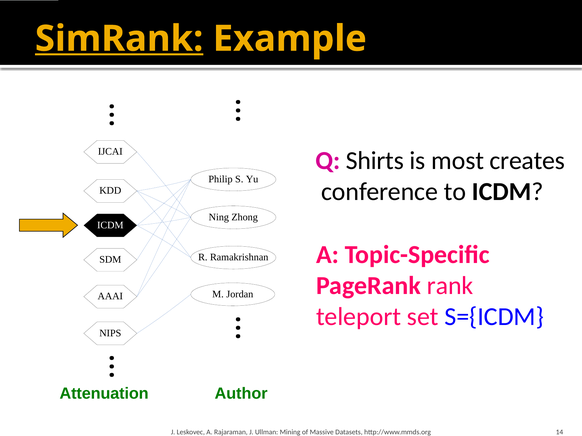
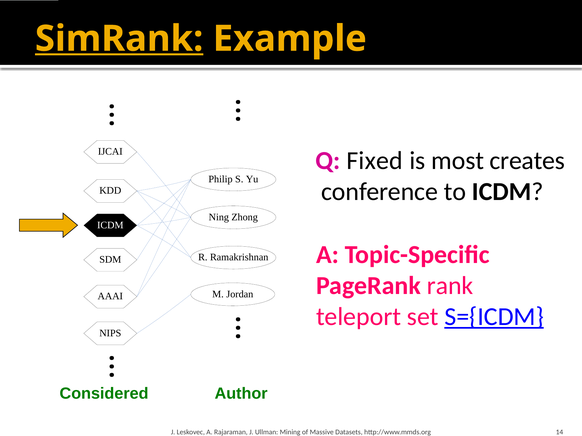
Shirts: Shirts -> Fixed (375, 161)
S={ICDM underline: none -> present (494, 317)
Attenuation: Attenuation -> Considered (104, 394)
